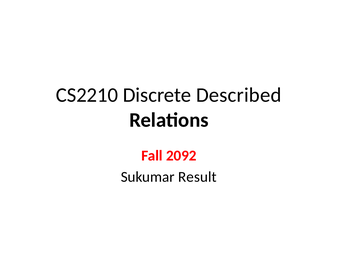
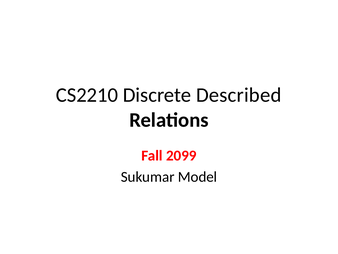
2092: 2092 -> 2099 (181, 155)
Result: Result -> Model (198, 176)
